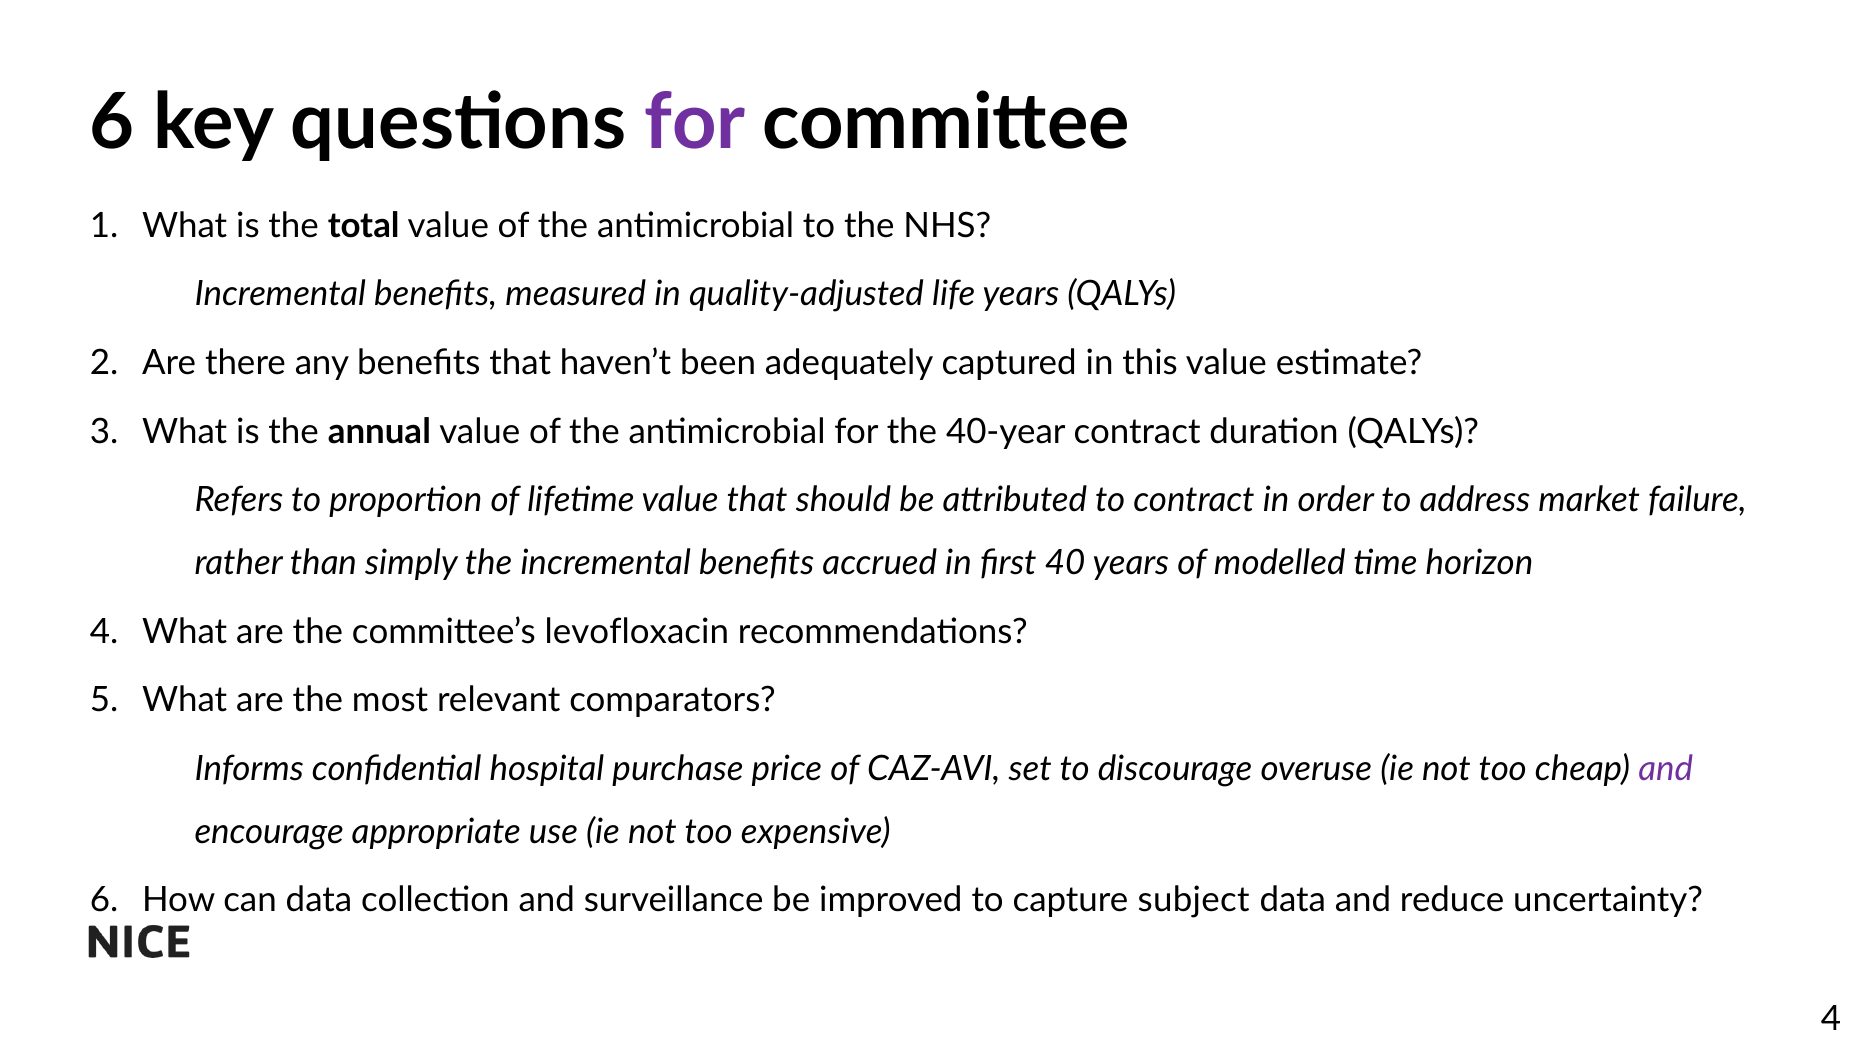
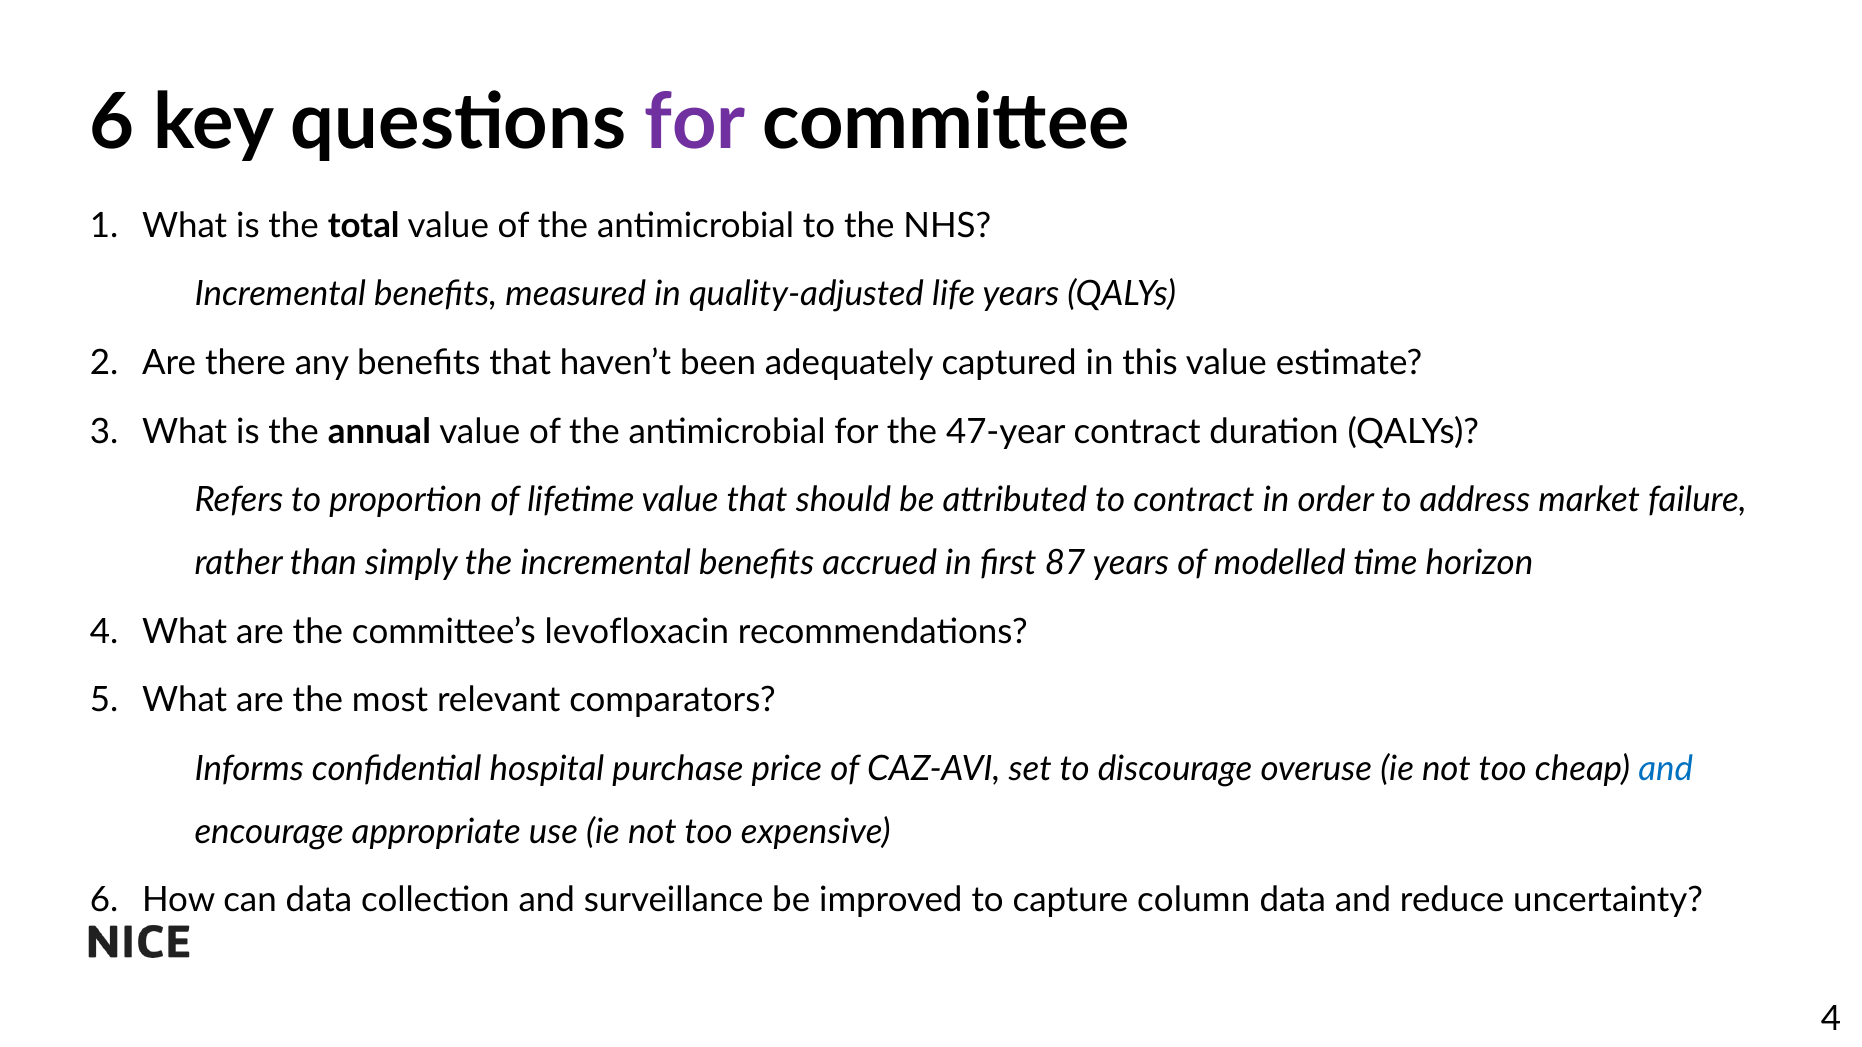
40-year: 40-year -> 47-year (1006, 432)
40: 40 -> 87 (1065, 563)
and colour: purple -> blue (1666, 769)
subject: subject -> column (1194, 901)
